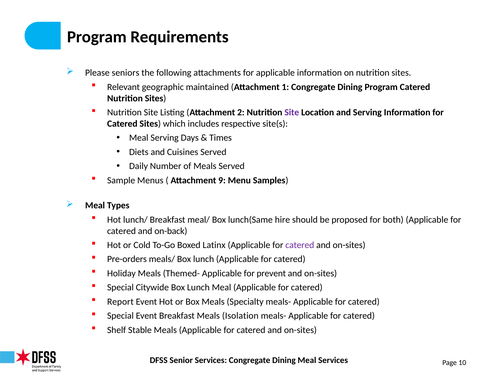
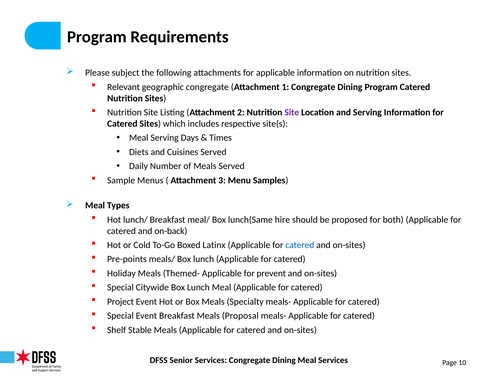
seniors: seniors -> subject (126, 73)
geographic maintained: maintained -> congregate (207, 87)
9: 9 -> 3 (222, 180)
catered colour: purple -> blue (300, 245)
Pre-orders: Pre-orders -> Pre-points (127, 259)
Report: Report -> Project (120, 302)
Isolation: Isolation -> Proposal (240, 316)
